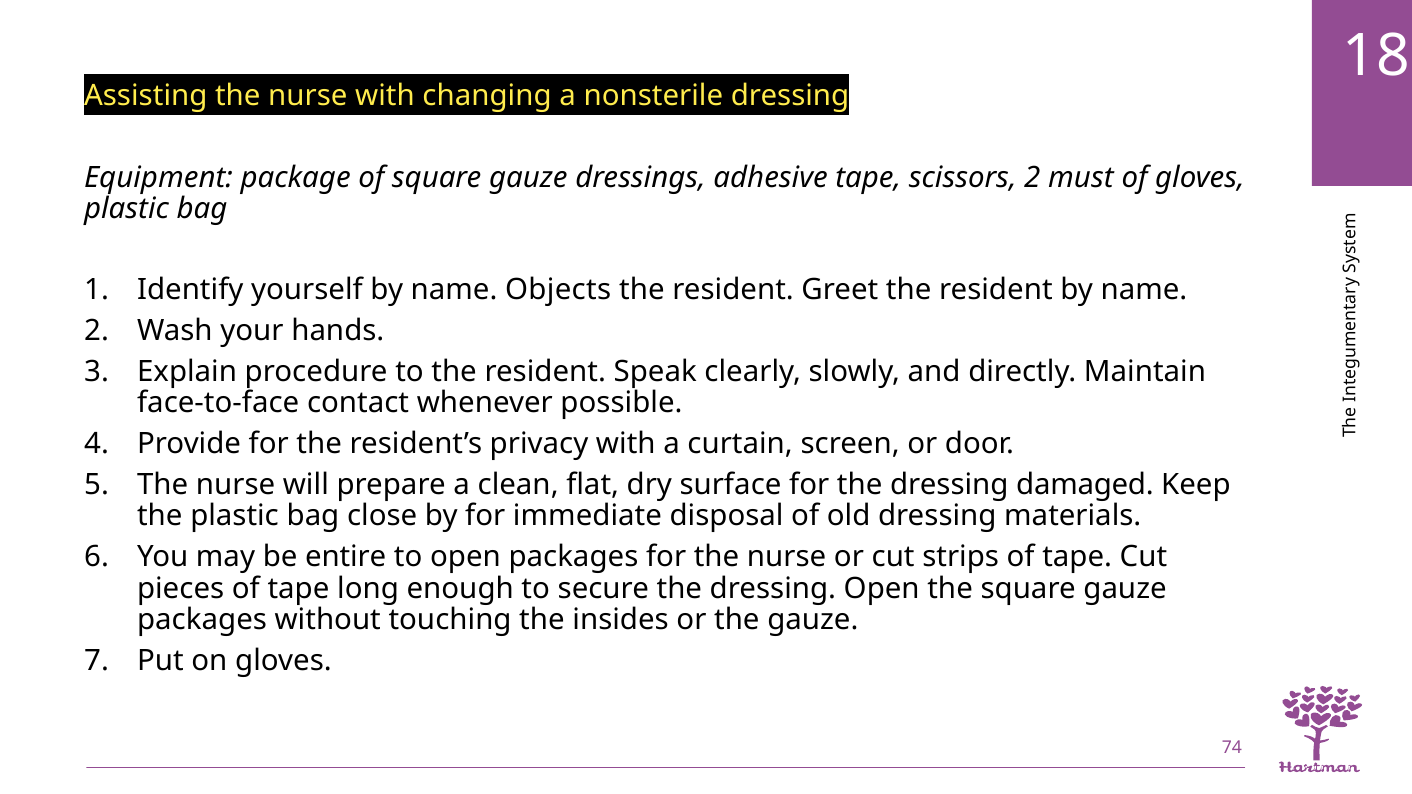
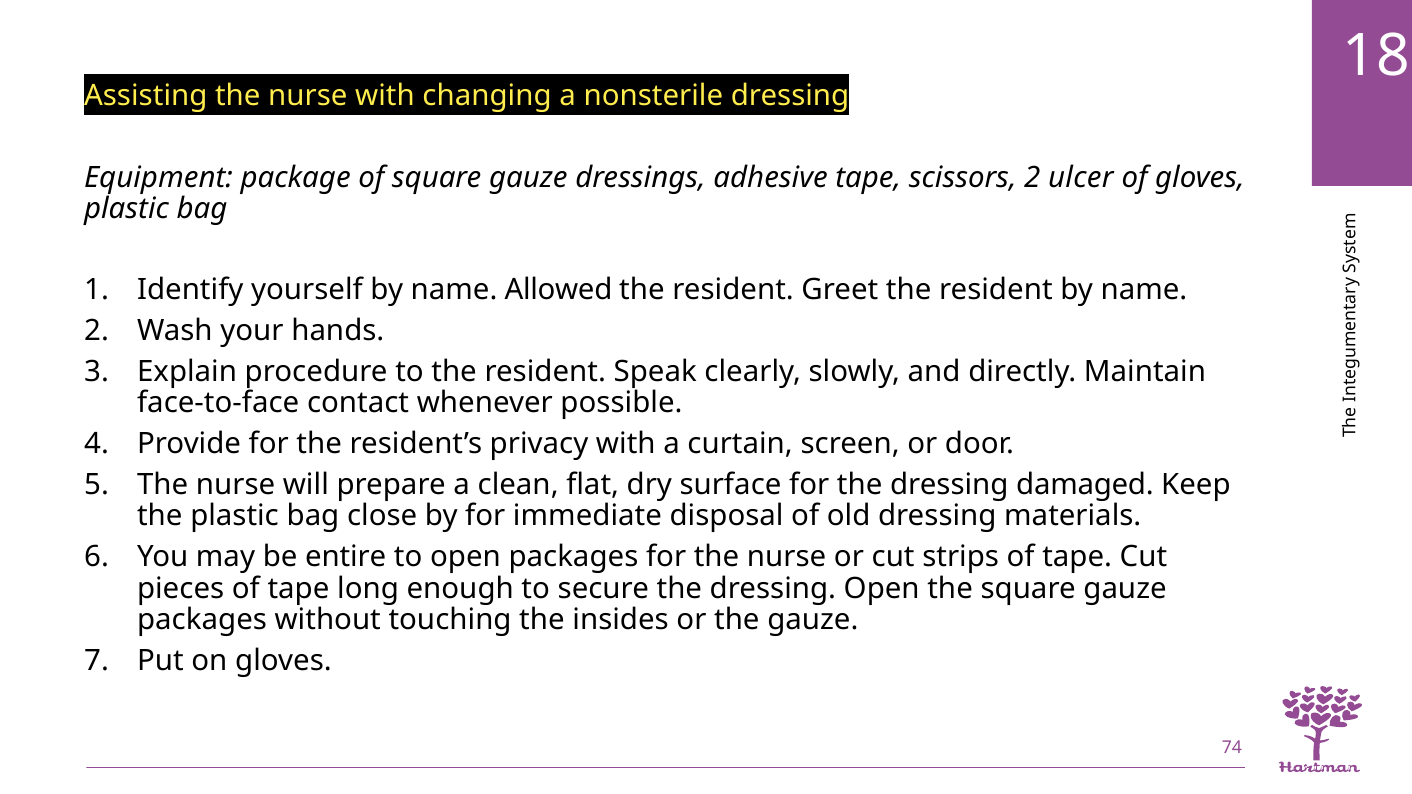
must: must -> ulcer (1081, 177)
Objects: Objects -> Allowed (558, 290)
